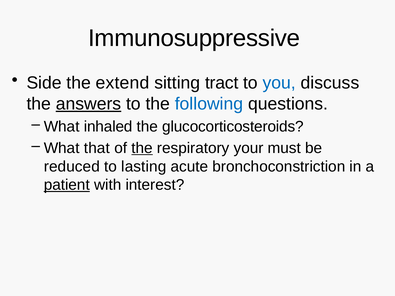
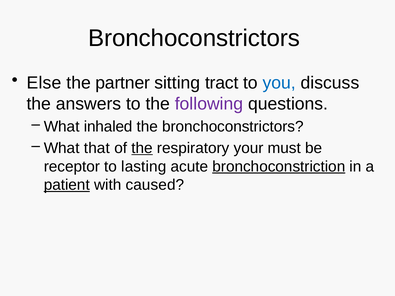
Immunosuppressive: Immunosuppressive -> Bronchoconstrictors (194, 38)
Side: Side -> Else (44, 83)
extend: extend -> partner (123, 83)
answers underline: present -> none (88, 104)
following colour: blue -> purple (209, 104)
the glucocorticosteroids: glucocorticosteroids -> bronchoconstrictors (233, 127)
reduced: reduced -> receptor (72, 167)
bronchoconstriction underline: none -> present (279, 167)
interest: interest -> caused (155, 185)
